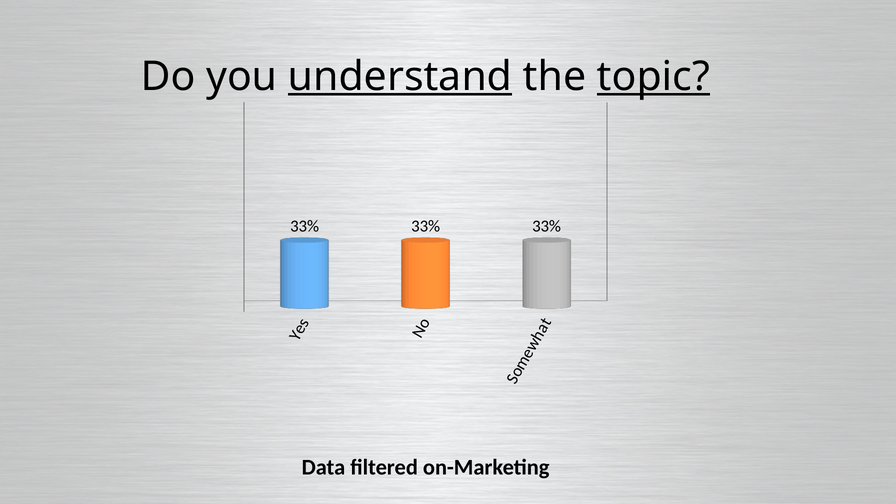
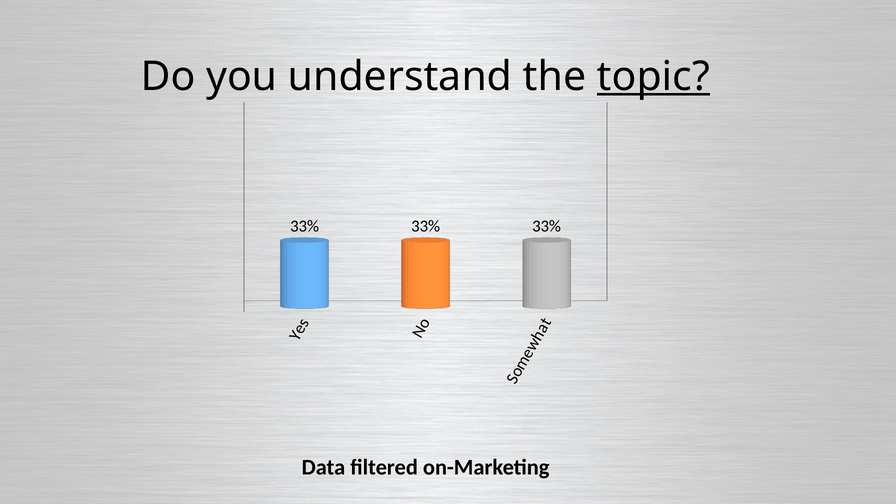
understand underline: present -> none (400, 76)
